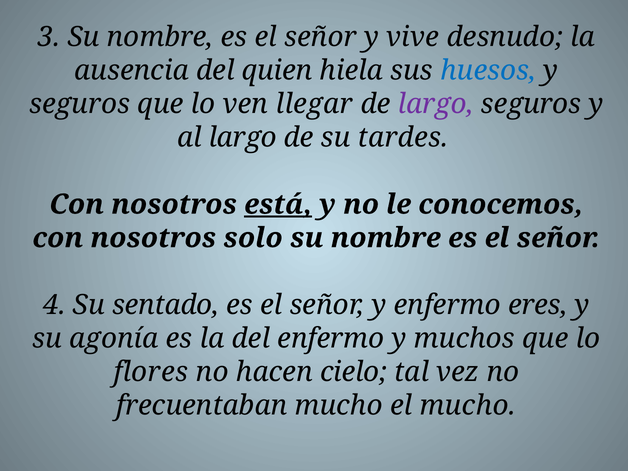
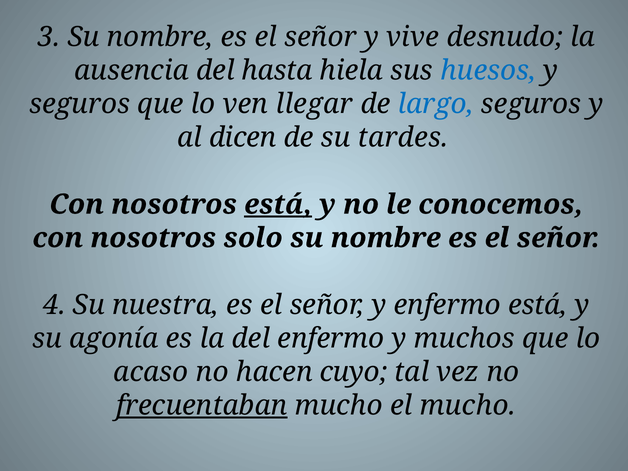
quien: quien -> hasta (277, 70)
largo colour: purple -> blue (436, 104)
al largo: largo -> dicen (243, 137)
sentado: sentado -> nuestra (165, 305)
enfermo eres: eres -> está (538, 305)
flores: flores -> acaso (151, 372)
cielo: cielo -> cuyo (354, 372)
frecuentaban underline: none -> present (202, 405)
